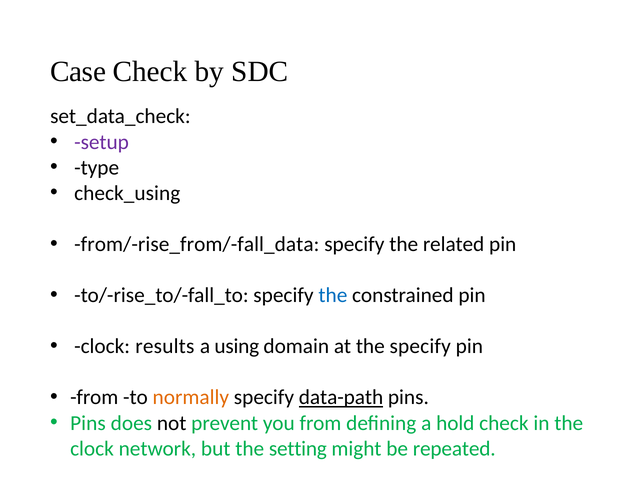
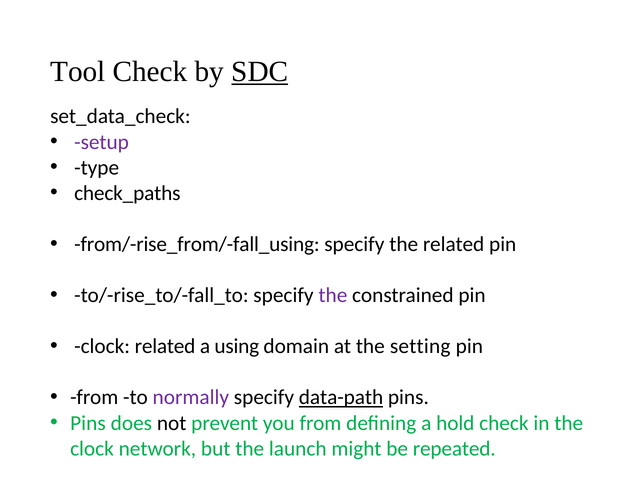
Case: Case -> Tool (78, 72)
SDC underline: none -> present (260, 72)
check_using: check_using -> check_paths (127, 193)
from/-rise_from/-fall_data: from/-rise_from/-fall_data -> from/-rise_from/-fall_using (197, 244)
the colour: blue -> purple (333, 295)
clock results: results -> related (165, 347)
the specify: specify -> setting (420, 347)
normally colour: orange -> purple (191, 398)
setting: setting -> launch (298, 449)
